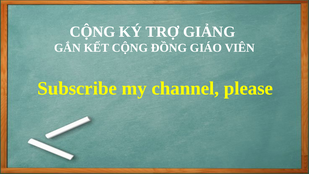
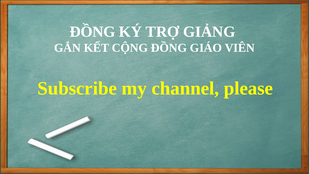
CỘNG: CỘNG -> ĐỒNG (92, 32)
